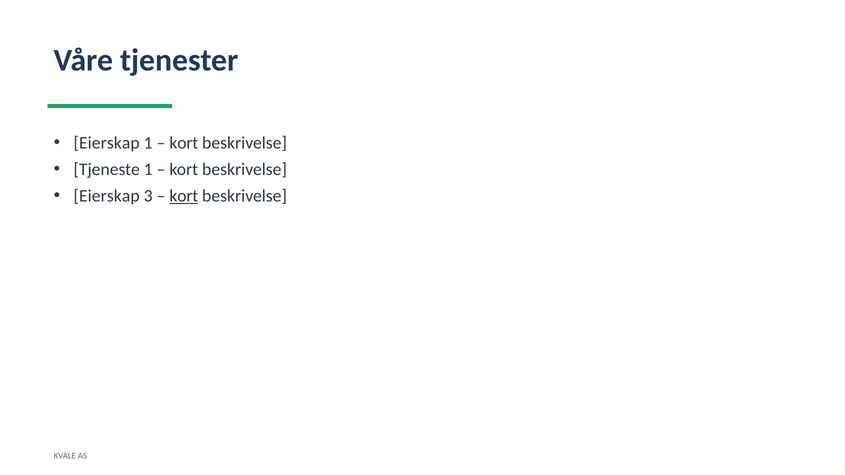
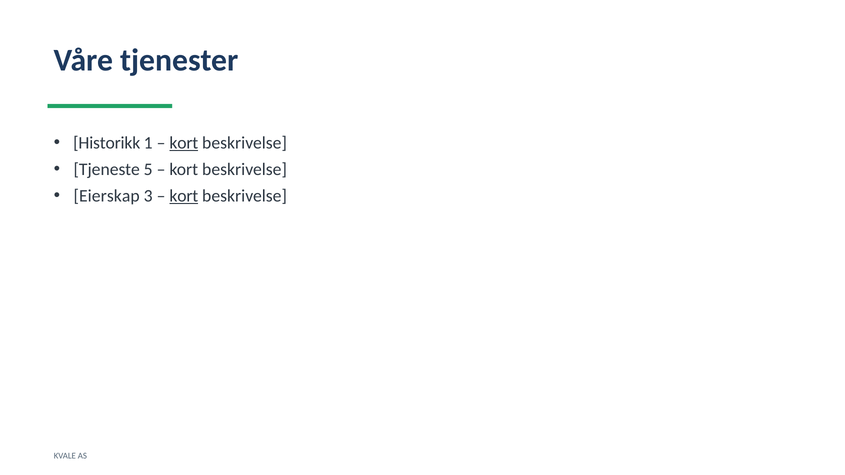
Eierskap: Eierskap -> Historikk (107, 143)
kort underline: none -> present (184, 143)
Tjeneste 1: 1 -> 5 (148, 170)
